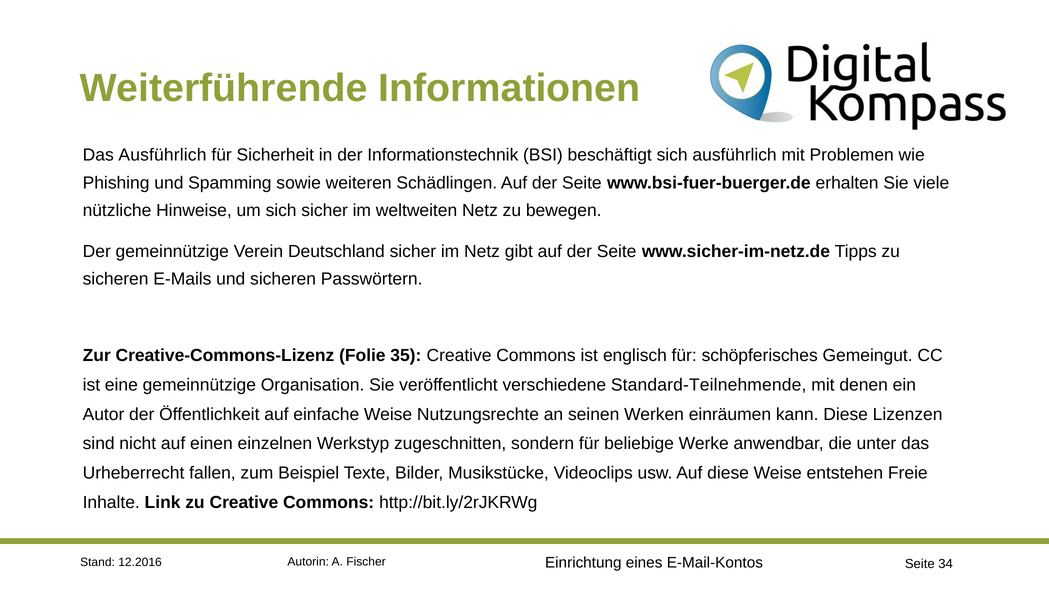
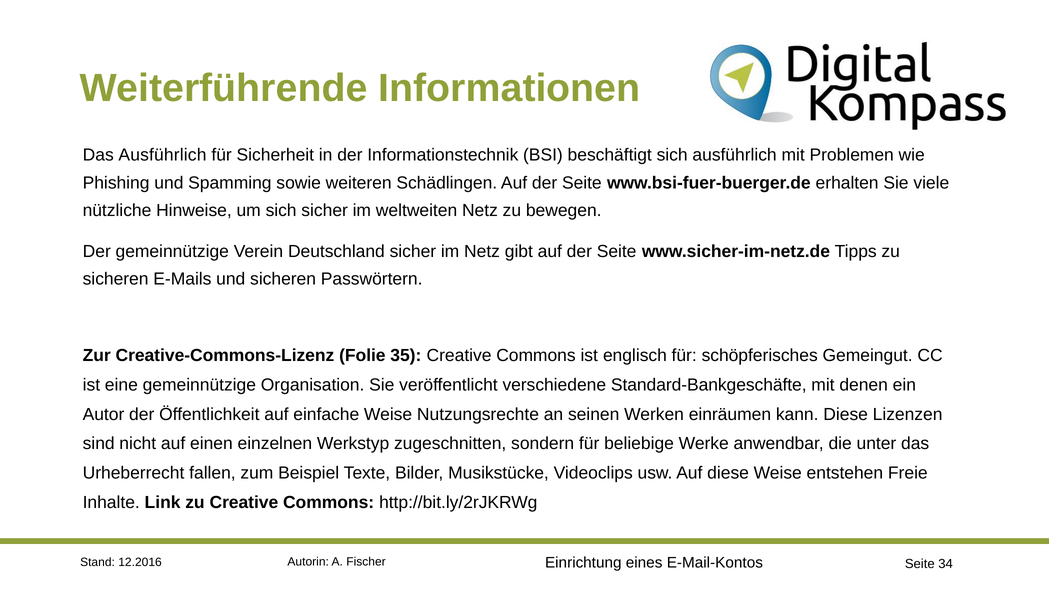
Standard-Teilnehmende: Standard-Teilnehmende -> Standard-Bankgeschäfte (709, 385)
